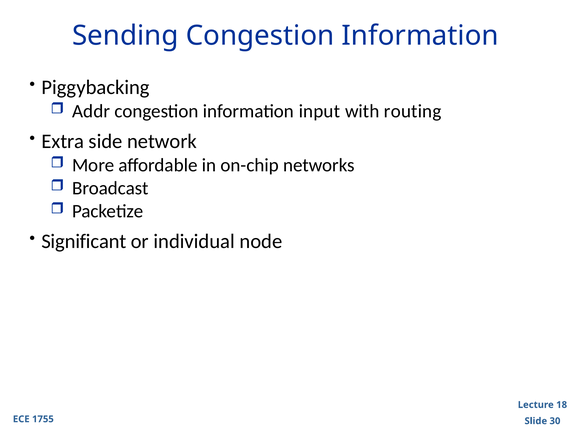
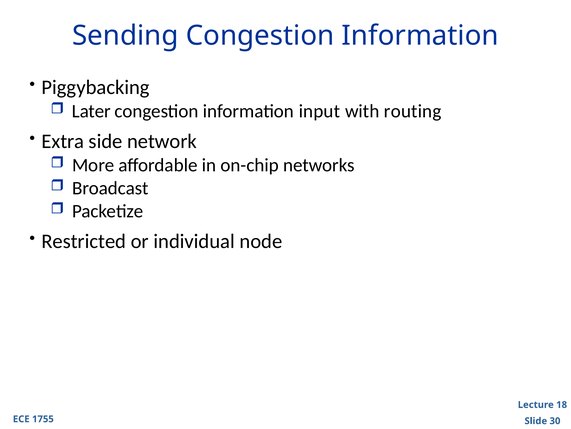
Addr: Addr -> Later (91, 111)
Significant: Significant -> Restricted (84, 241)
